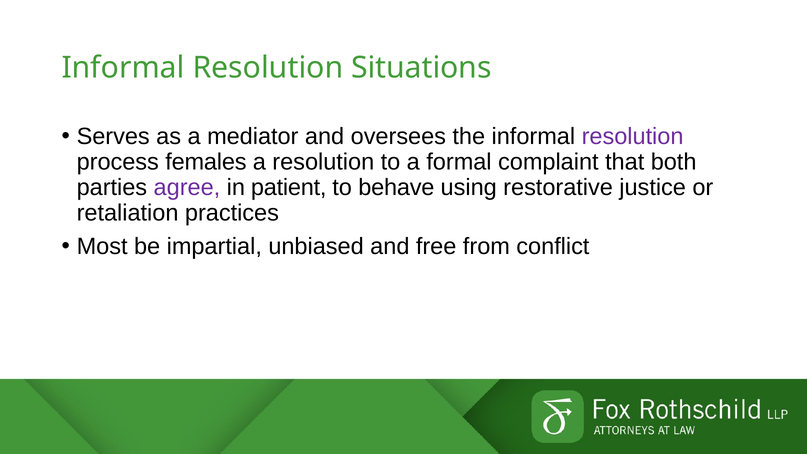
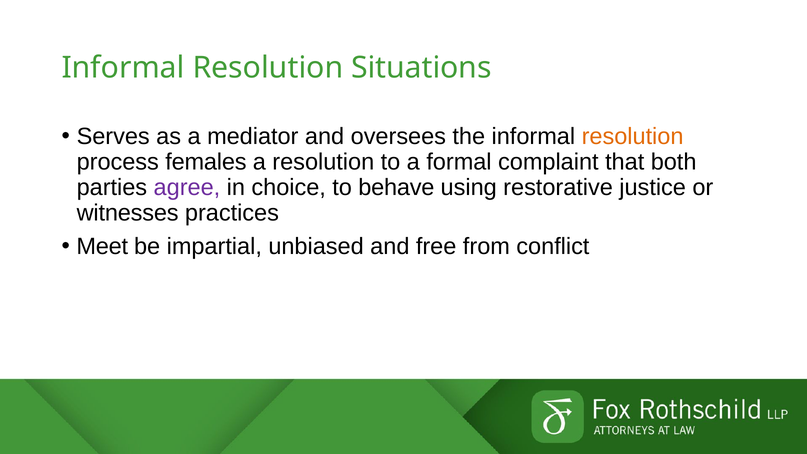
resolution colour: purple -> orange (633, 136)
patient: patient -> choice (289, 187)
retaliation: retaliation -> witnesses (128, 213)
Most: Most -> Meet (102, 247)
